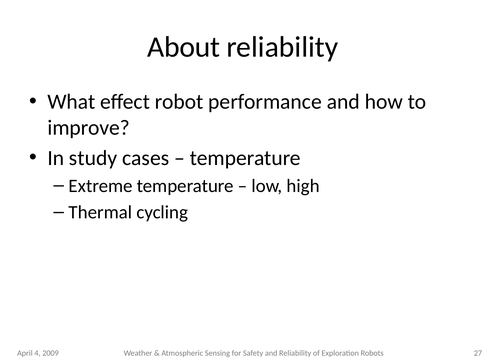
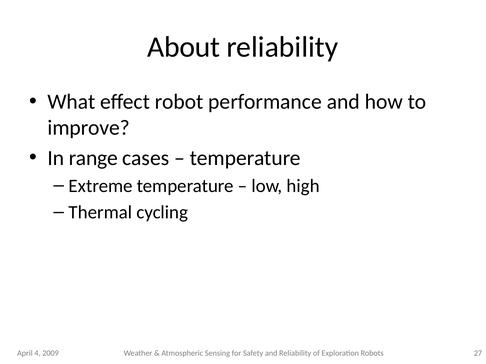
study: study -> range (93, 158)
